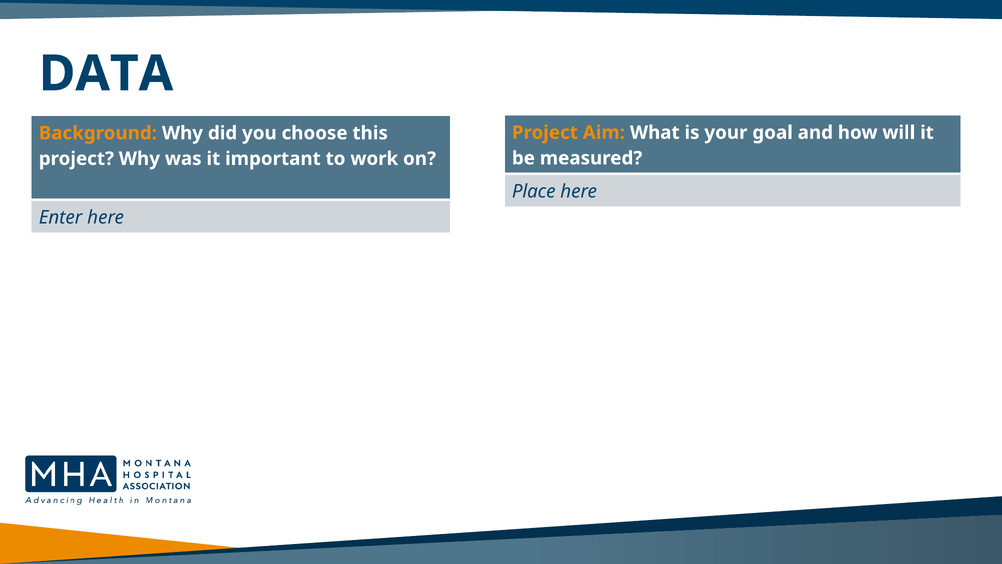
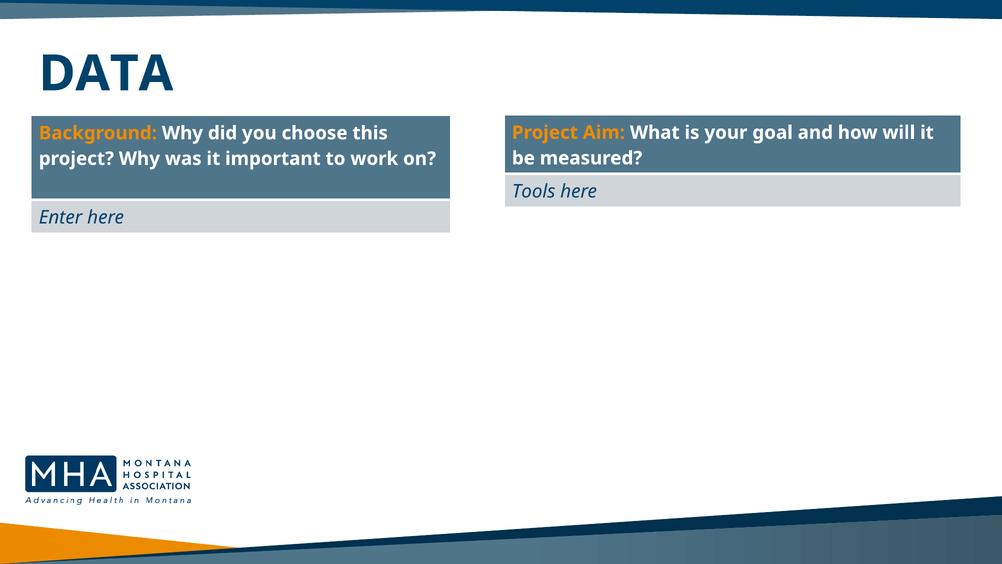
Place: Place -> Tools (534, 191)
